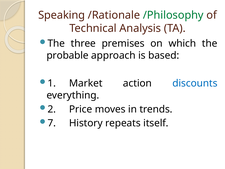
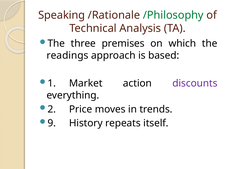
probable: probable -> readings (67, 55)
discounts colour: blue -> purple (195, 83)
7: 7 -> 9 (52, 123)
